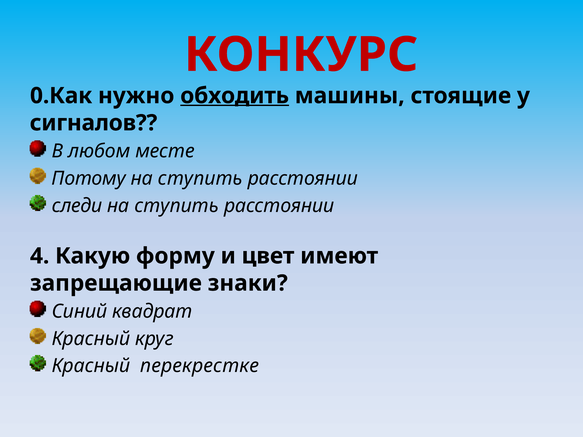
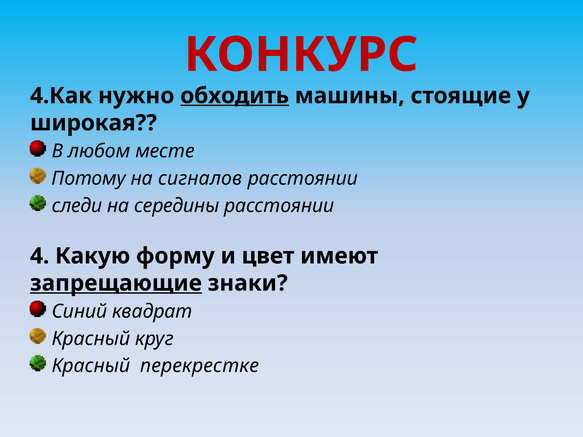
0.Как: 0.Как -> 4.Как (61, 96)
сигналов: сигналов -> широкая (93, 123)
ступить: ступить -> сигналов (200, 179)
ступить: ступить -> середины (177, 206)
запрещающие underline: none -> present (116, 283)
